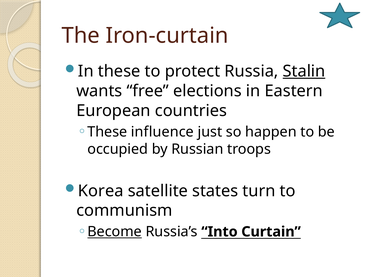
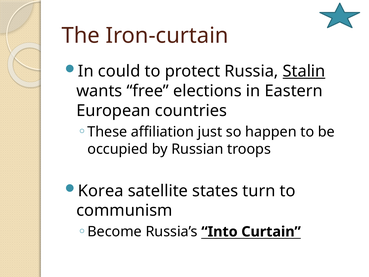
In these: these -> could (119, 71)
influence: influence -> affiliation (162, 132)
Become underline: present -> none (115, 232)
